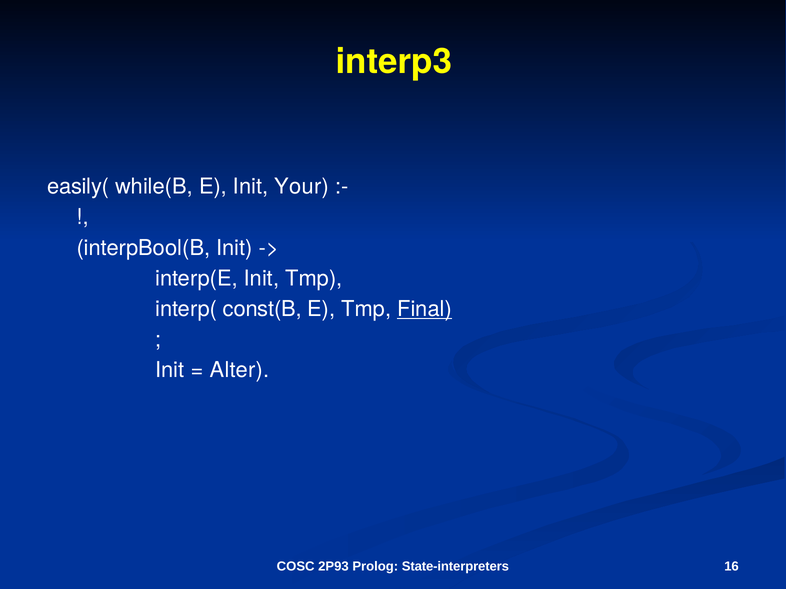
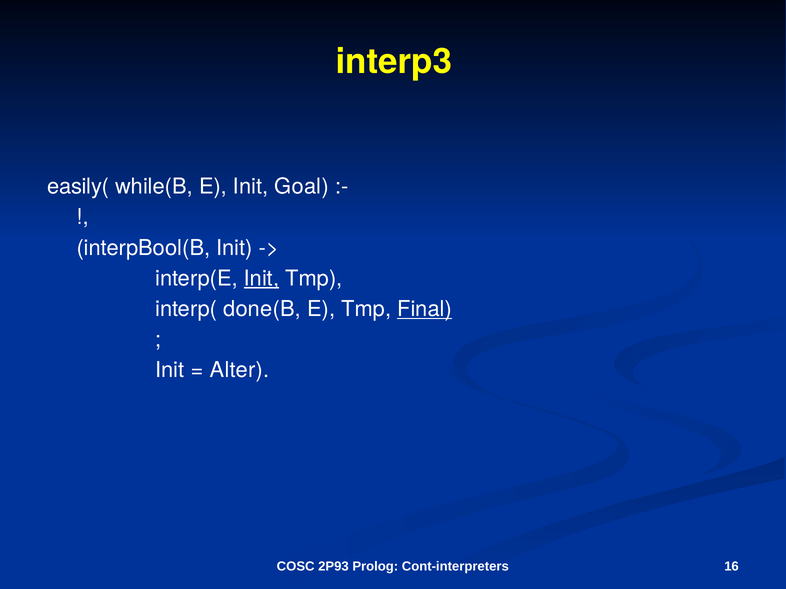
Your: Your -> Goal (302, 187)
Init underline: none -> present (262, 279)
const(B: const(B -> done(B (262, 309)
State-interpreters: State-interpreters -> Cont-interpreters (455, 567)
